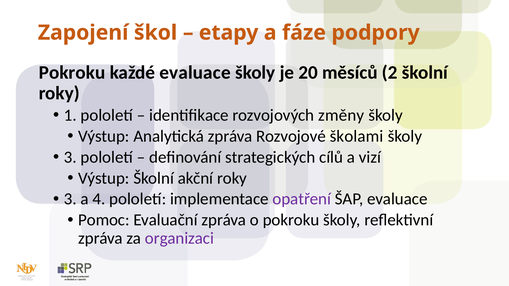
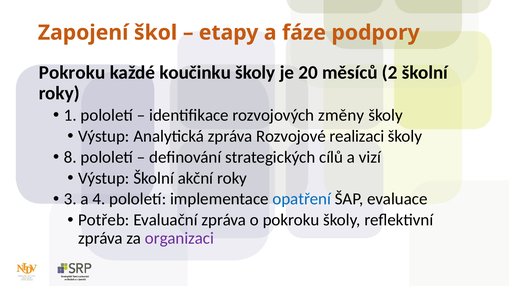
každé evaluace: evaluace -> koučinku (195, 73)
školami: školami -> realizaci (357, 136)
3: 3 -> 8 (70, 157)
opatření colour: purple -> blue (302, 199)
Pomoc: Pomoc -> Potřeb (104, 220)
